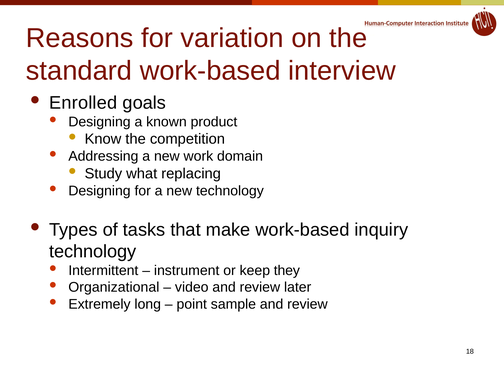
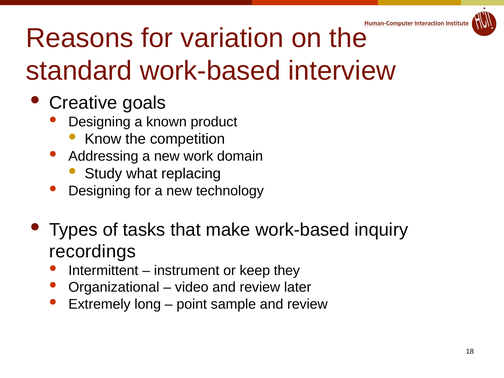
Enrolled: Enrolled -> Creative (83, 103)
technology: technology -> recordings (92, 251)
